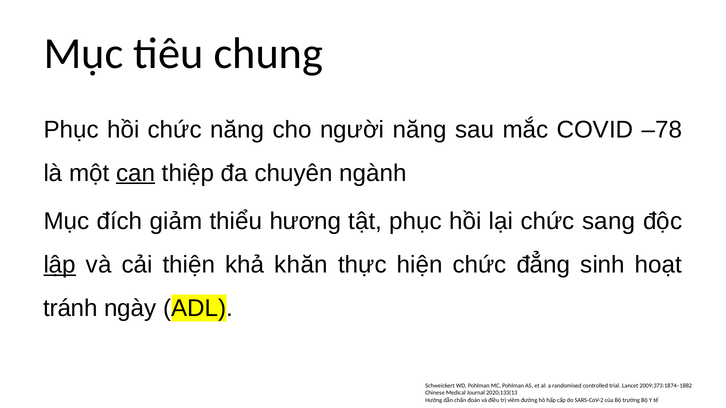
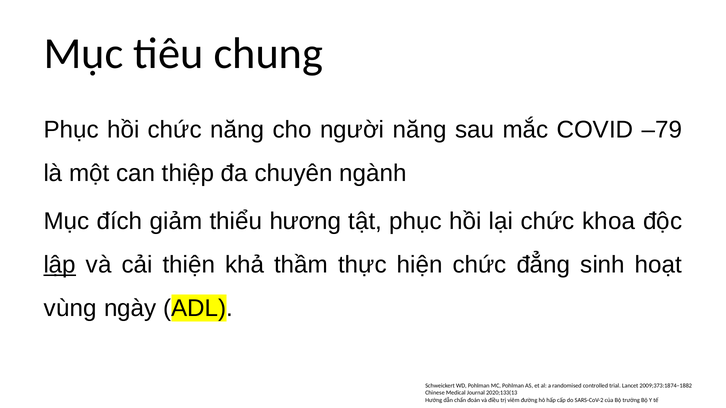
–78: –78 -> –79 (662, 130)
can underline: present -> none (136, 173)
sang: sang -> khoa (609, 222)
khăn: khăn -> thầm (301, 265)
tránh: tránh -> vùng (70, 309)
